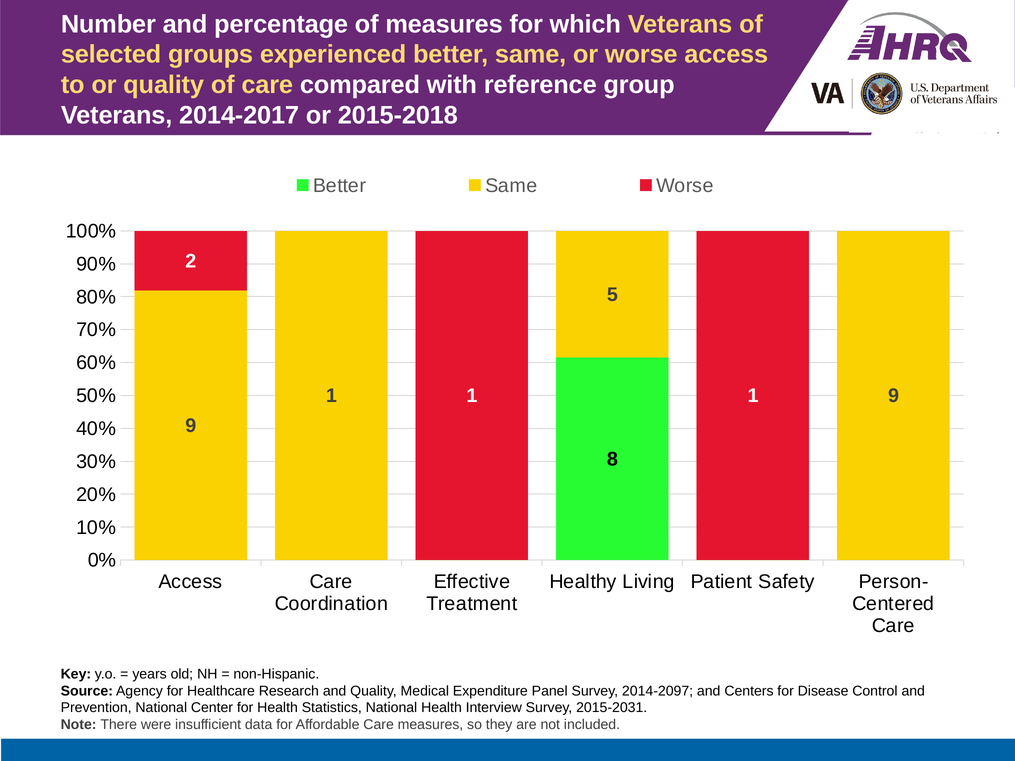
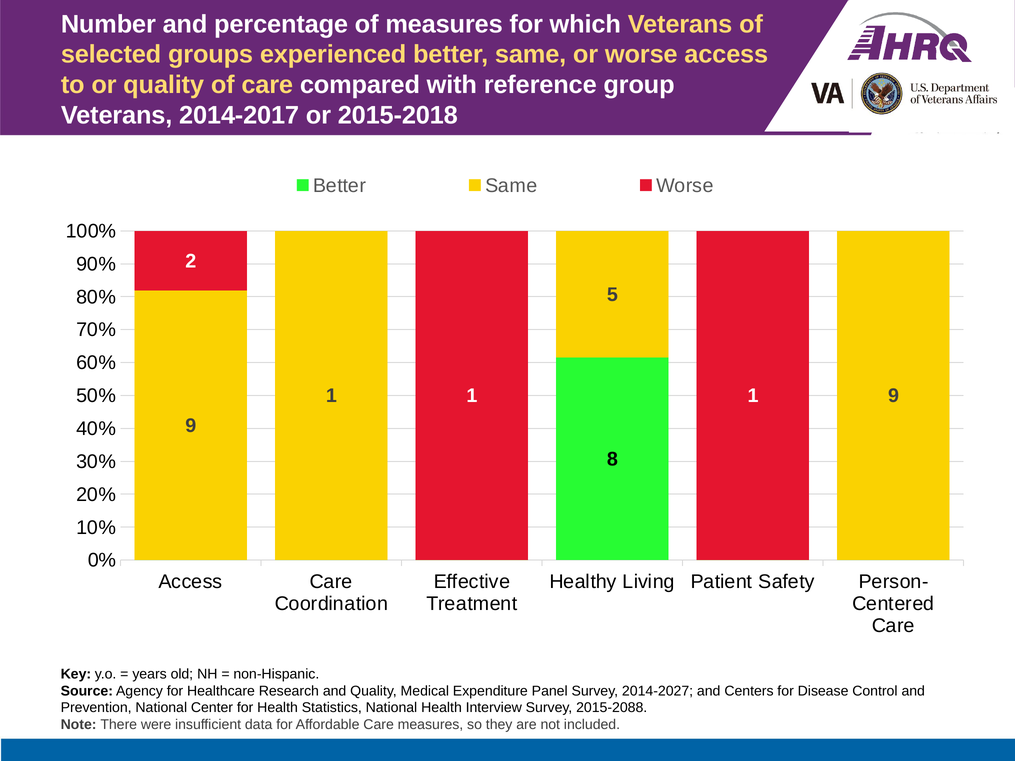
2014-2097: 2014-2097 -> 2014-2027 (658, 691)
2015-2031: 2015-2031 -> 2015-2088 (612, 708)
